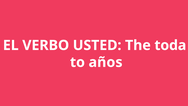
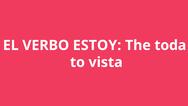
USTED: USTED -> ESTOY (97, 45)
años: años -> vista (106, 62)
